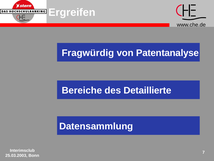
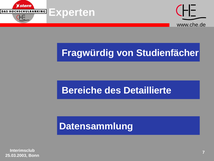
Ergreifen: Ergreifen -> Experten (72, 12)
Patentanalyse: Patentanalyse -> Studienfächer (167, 53)
